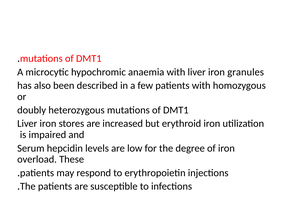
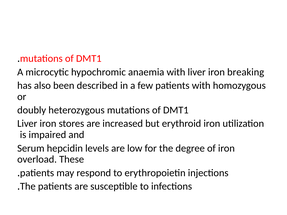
granules: granules -> breaking (246, 72)
